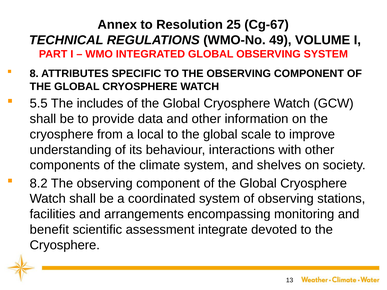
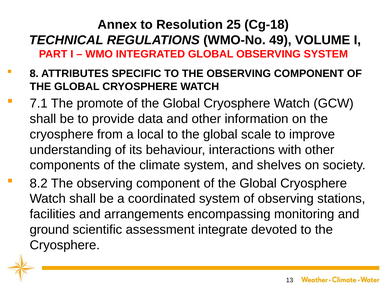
Cg-67: Cg-67 -> Cg-18 (267, 25)
5.5: 5.5 -> 7.1 (39, 103)
includes: includes -> promote (100, 103)
benefit: benefit -> ground (49, 230)
